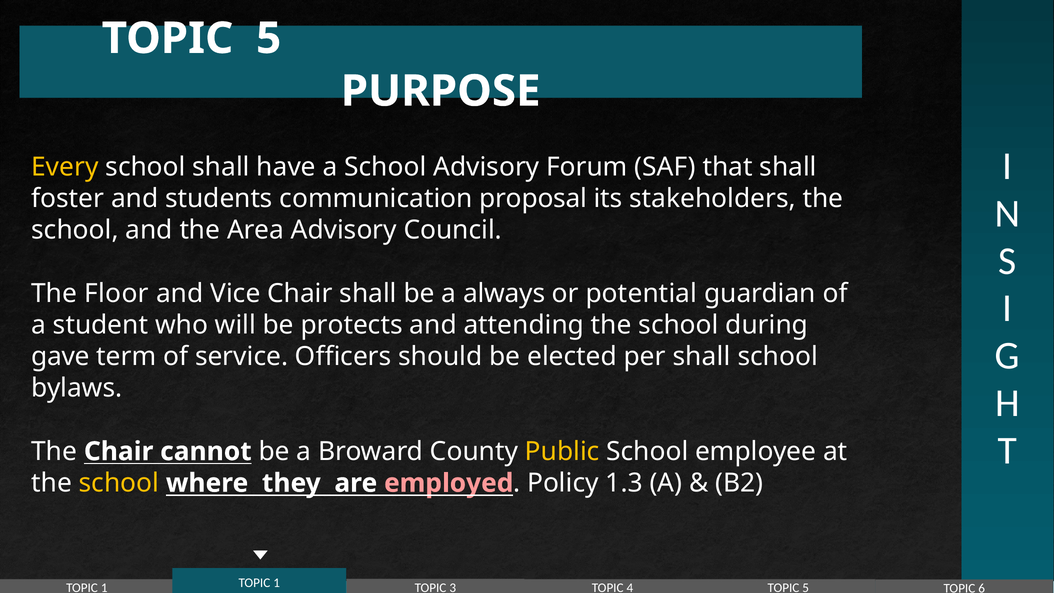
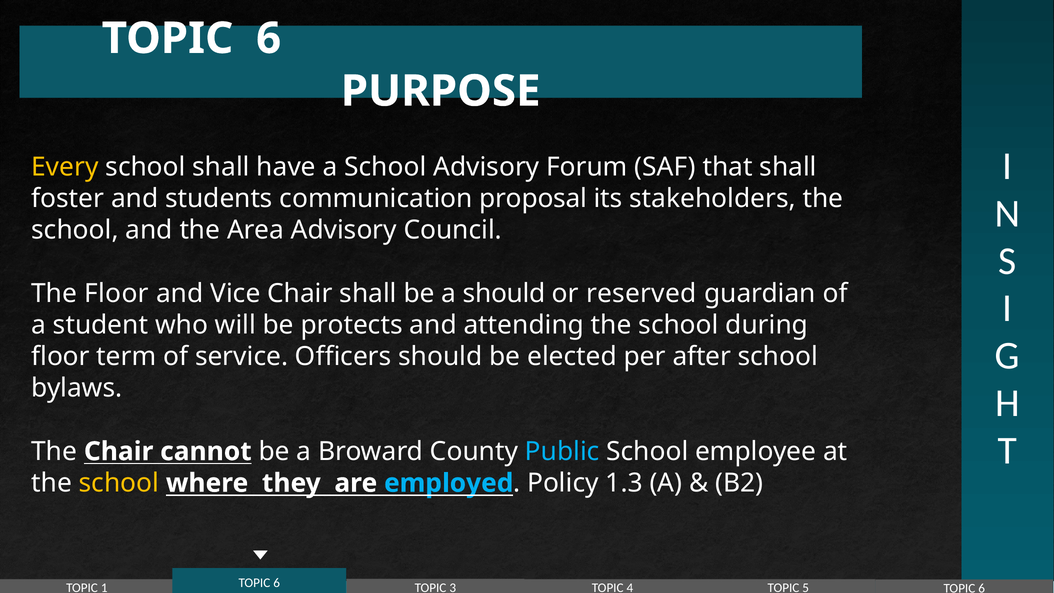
5: 5 -> 6 (269, 38)
a always: always -> should (504, 293)
potential: potential -> reserved (641, 293)
gave: gave -> floor (61, 357)
per shall: shall -> after (702, 357)
Public colour: yellow -> light blue (562, 451)
employed colour: pink -> light blue (449, 483)
1: 1 -> 6 (277, 583)
